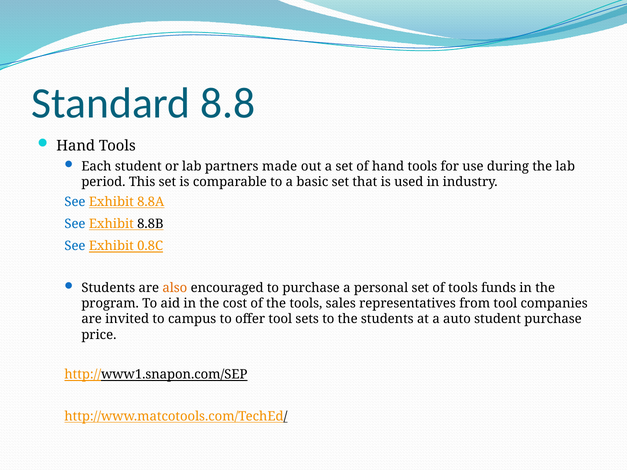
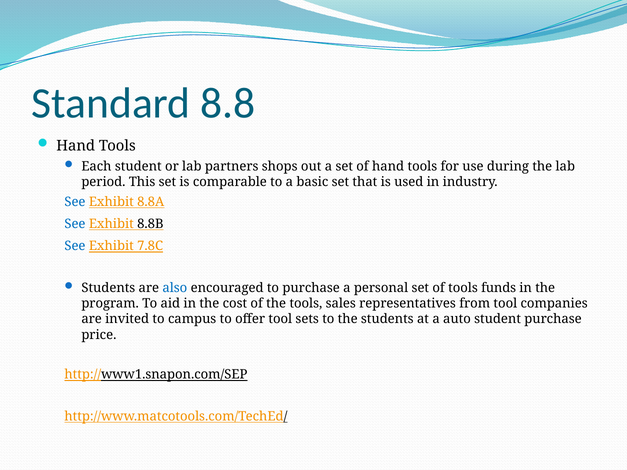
made: made -> shops (280, 166)
0.8C: 0.8C -> 7.8C (150, 246)
also colour: orange -> blue (175, 288)
